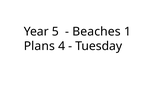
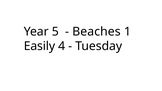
Plans: Plans -> Easily (39, 46)
